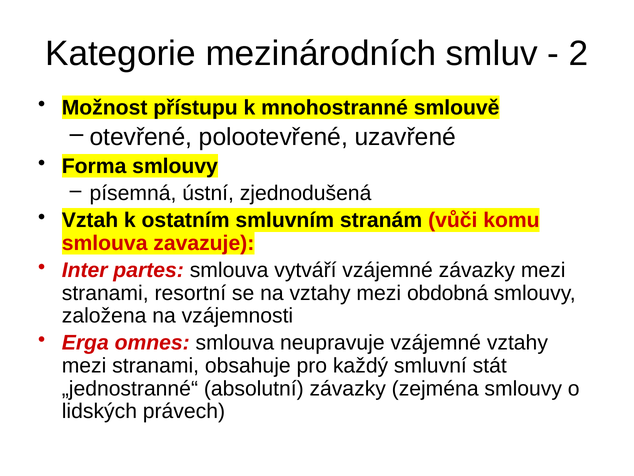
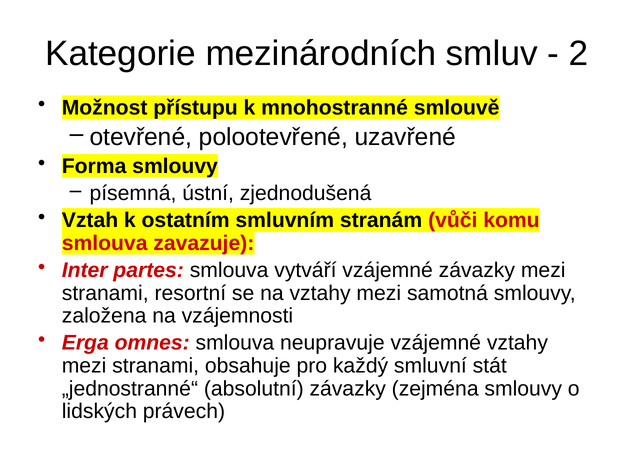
obdobná: obdobná -> samotná (447, 293)
